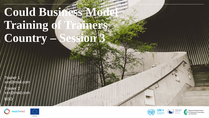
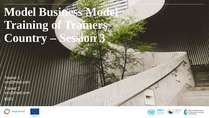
Could: Could -> Model (20, 12)
